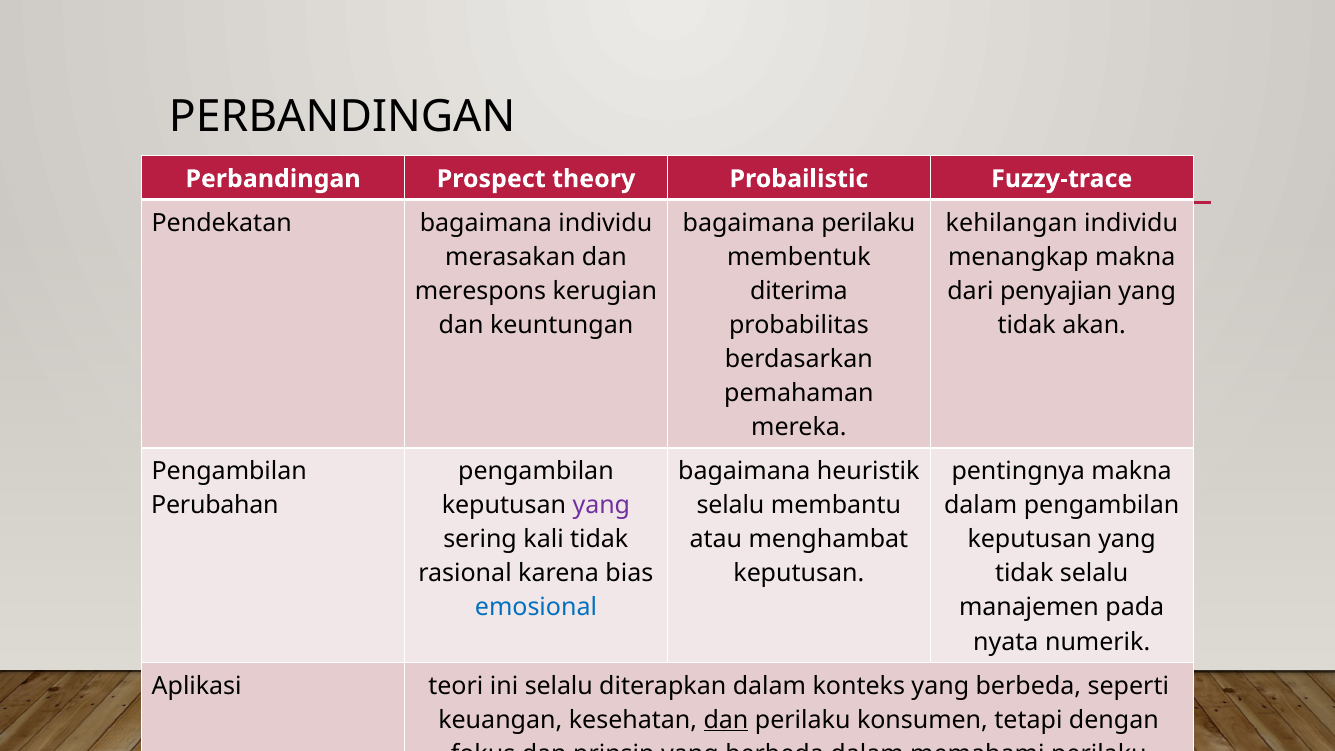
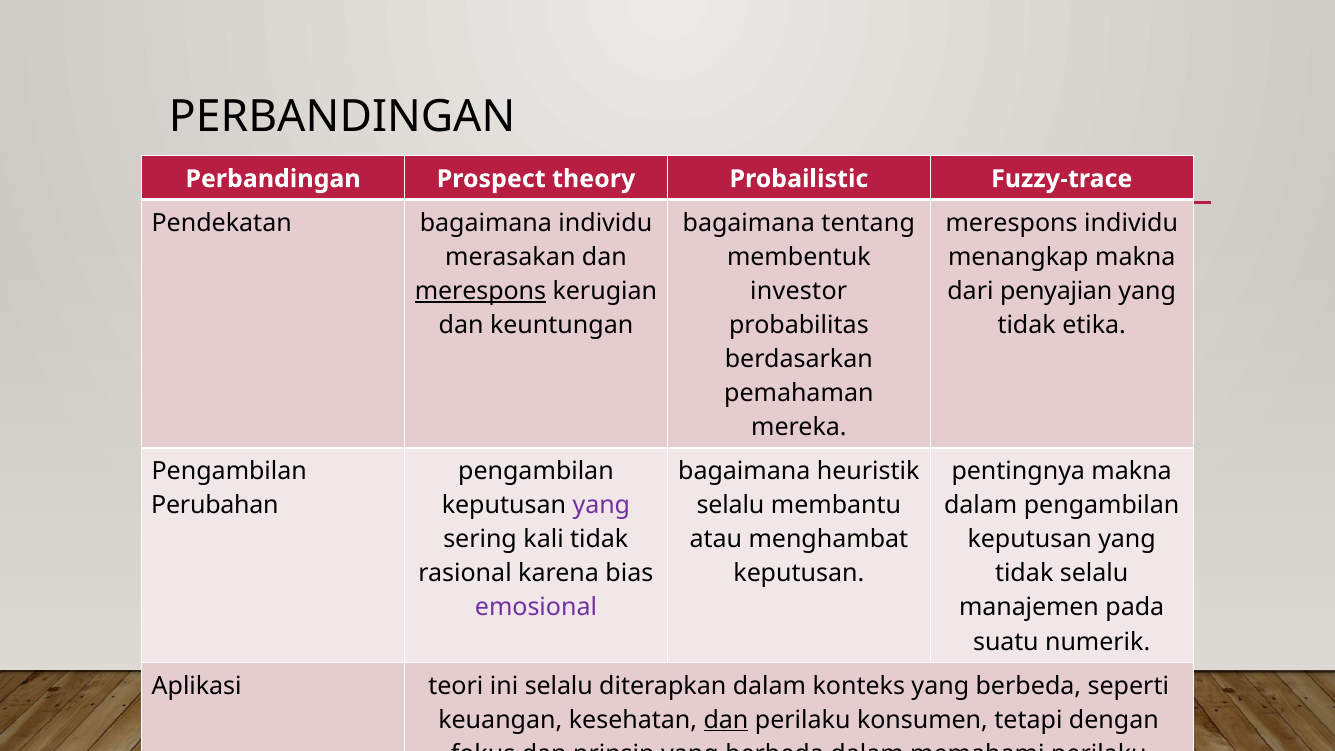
bagaimana perilaku: perilaku -> tentang (868, 223)
kehilangan: kehilangan -> merespons (1012, 223)
merespons underline: none -> present (480, 291)
diterima: diterima -> investor (799, 291)
akan: akan -> etika (1094, 325)
emosional colour: blue -> purple (536, 608)
nyata: nyata -> suatu (1006, 642)
